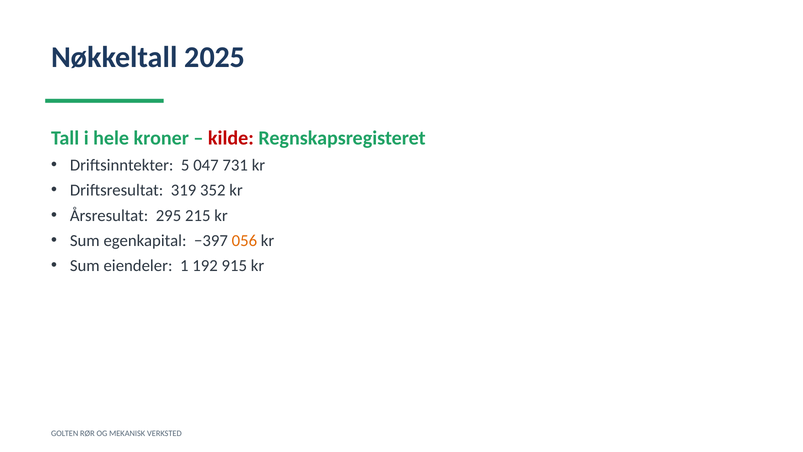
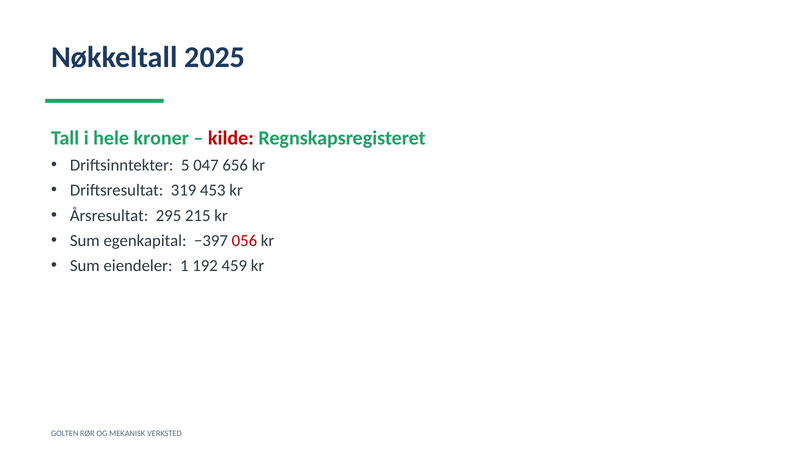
731: 731 -> 656 (235, 165)
352: 352 -> 453 (213, 190)
056 colour: orange -> red (244, 240)
915: 915 -> 459 (234, 266)
